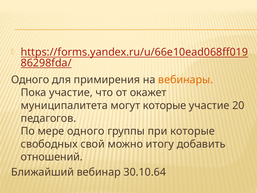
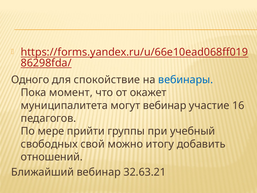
примирения: примирения -> спокойствие (107, 80)
вебинары colour: orange -> blue (186, 80)
Пока участие: участие -> момент (71, 93)
могут которые: которые -> вебинар (165, 105)
20: 20 -> 16 (238, 105)
мере одного: одного -> прийти (86, 131)
при которые: которые -> учебный (193, 131)
30.10.64: 30.10.64 -> 32.63.21 (145, 172)
